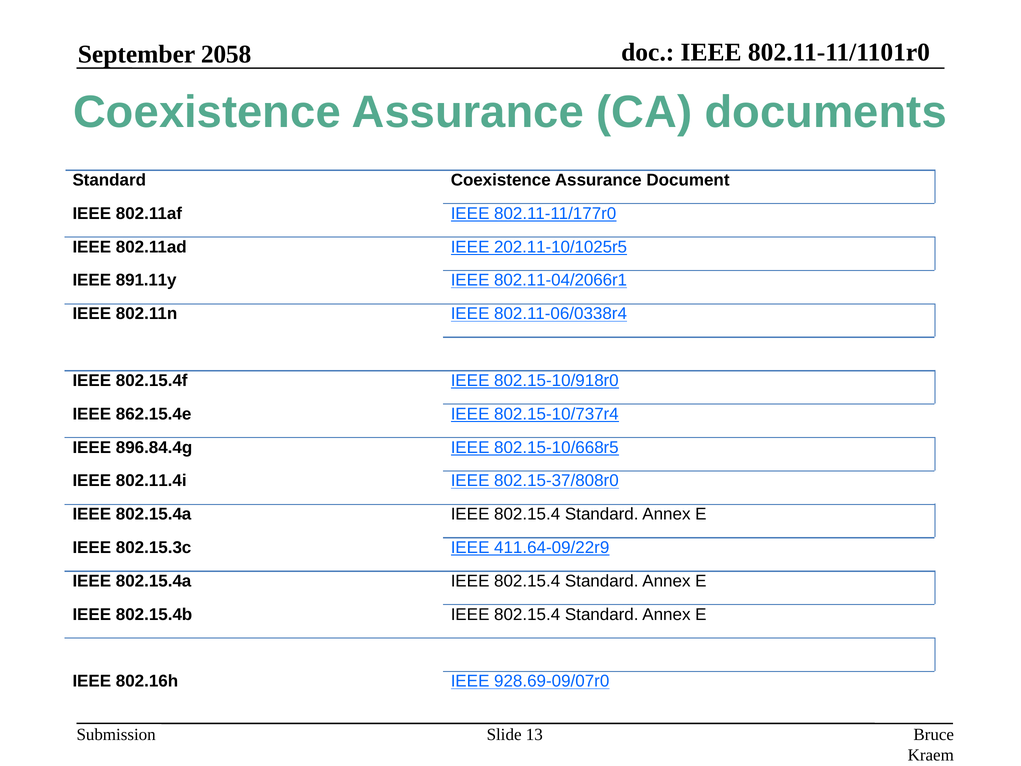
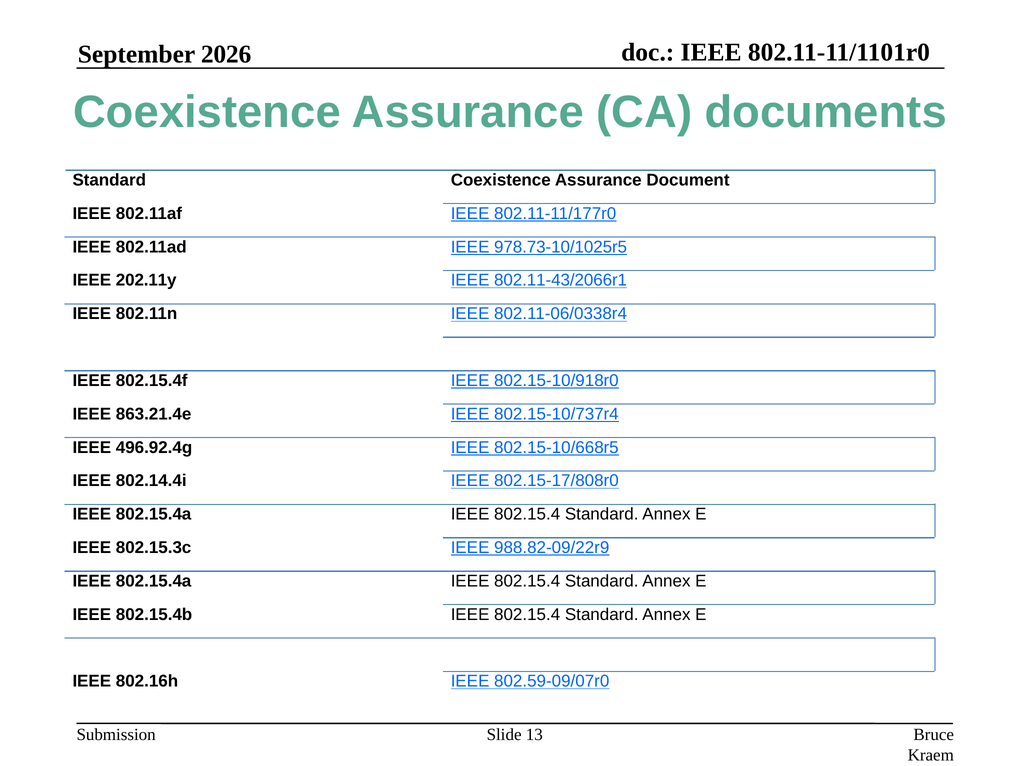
2058: 2058 -> 2026 (226, 54)
202.11-10/1025r5: 202.11-10/1025r5 -> 978.73-10/1025r5 (561, 247)
891.11y: 891.11y -> 202.11y (146, 280)
802.11-04/2066r1: 802.11-04/2066r1 -> 802.11-43/2066r1 (561, 280)
862.15.4e: 862.15.4e -> 863.21.4e (154, 414)
896.84.4g: 896.84.4g -> 496.92.4g (154, 447)
802.11.4i: 802.11.4i -> 802.14.4i (151, 481)
802.15-37/808r0: 802.15-37/808r0 -> 802.15-17/808r0 (556, 481)
411.64-09/22r9: 411.64-09/22r9 -> 988.82-09/22r9 (552, 547)
928.69-09/07r0: 928.69-09/07r0 -> 802.59-09/07r0 (552, 681)
